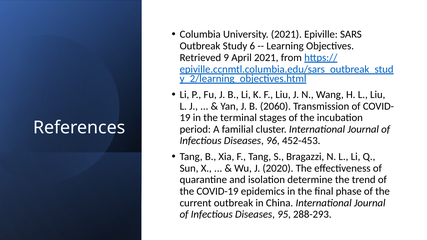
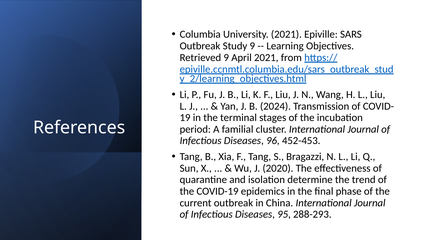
Study 6: 6 -> 9 (252, 46)
2060: 2060 -> 2024 (275, 106)
